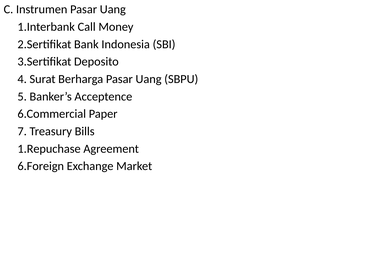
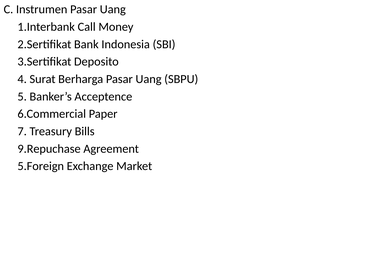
1.Repuchase: 1.Repuchase -> 9.Repuchase (49, 149)
6.Foreign: 6.Foreign -> 5.Foreign (41, 166)
